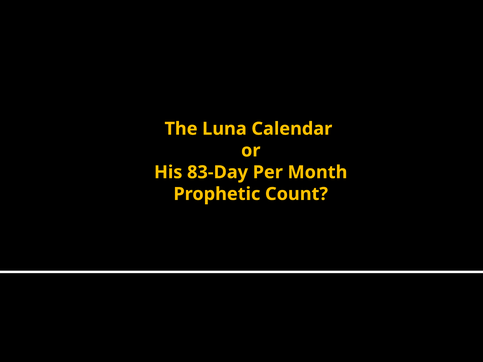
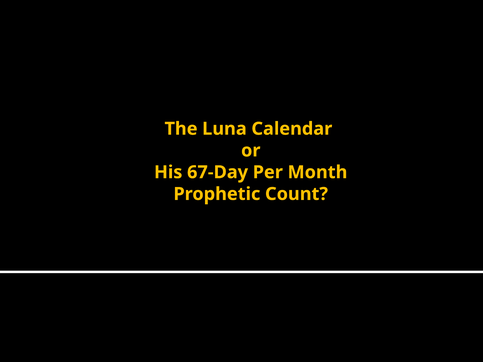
83-Day: 83-Day -> 67-Day (218, 172)
